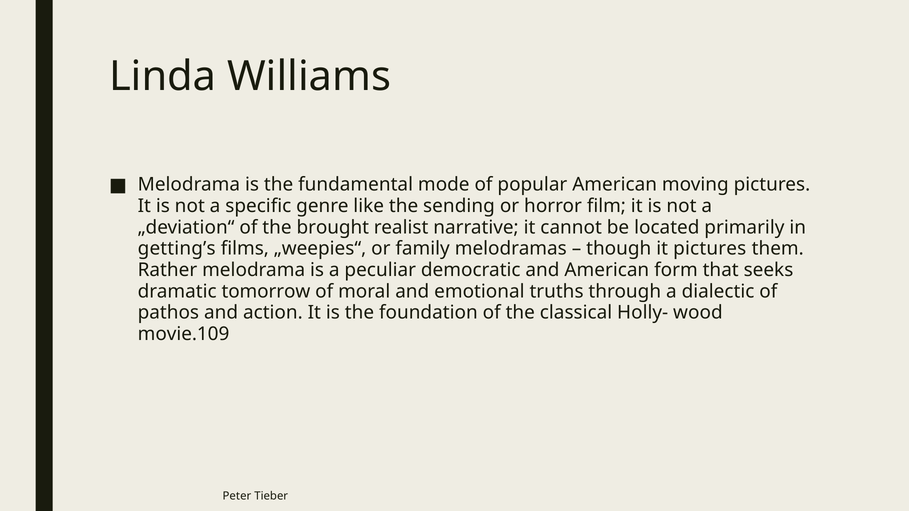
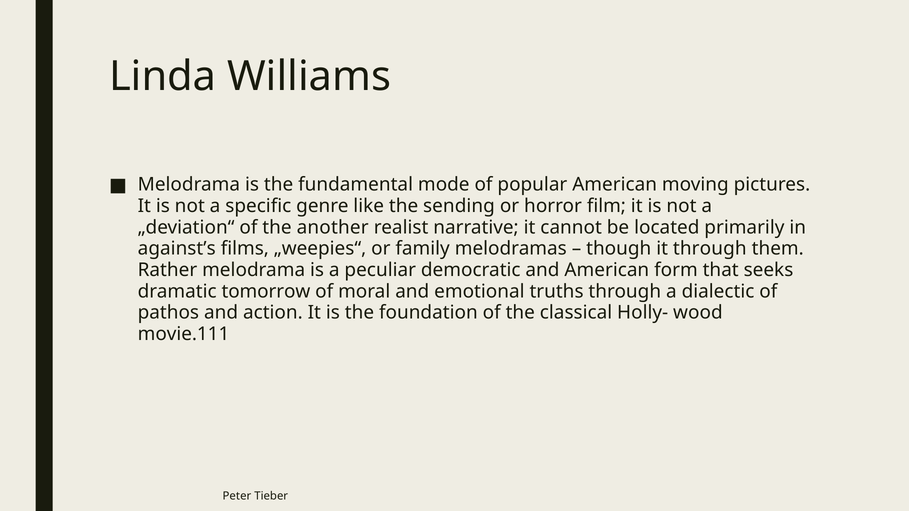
brought: brought -> another (333, 227)
getting’s: getting’s -> against’s (177, 249)
it pictures: pictures -> through (710, 249)
movie.109: movie.109 -> movie.111 (184, 334)
